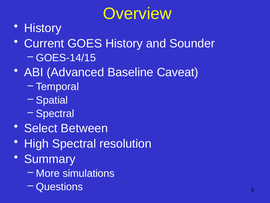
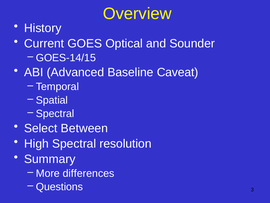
GOES History: History -> Optical (124, 43)
simulations: simulations -> differences (89, 173)
